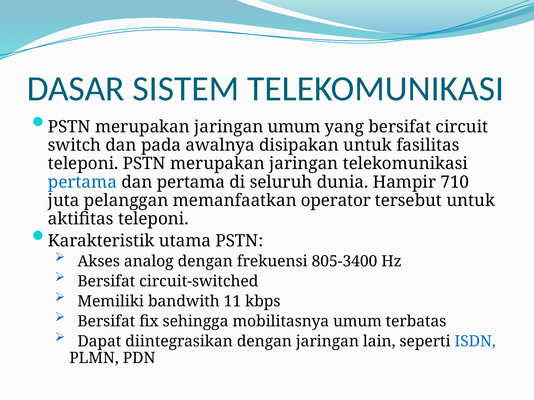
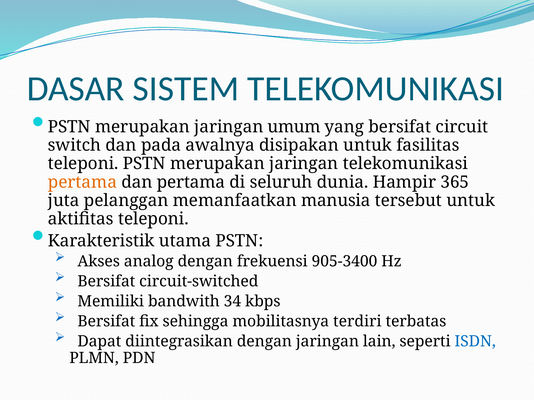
pertama colour: blue -> orange (82, 182)
710: 710 -> 365 (455, 182)
operator: operator -> manusia (336, 201)
805-3400: 805-3400 -> 905-3400 (344, 262)
11: 11 -> 34 (232, 302)
mobilitasnya umum: umum -> terdiri (357, 322)
